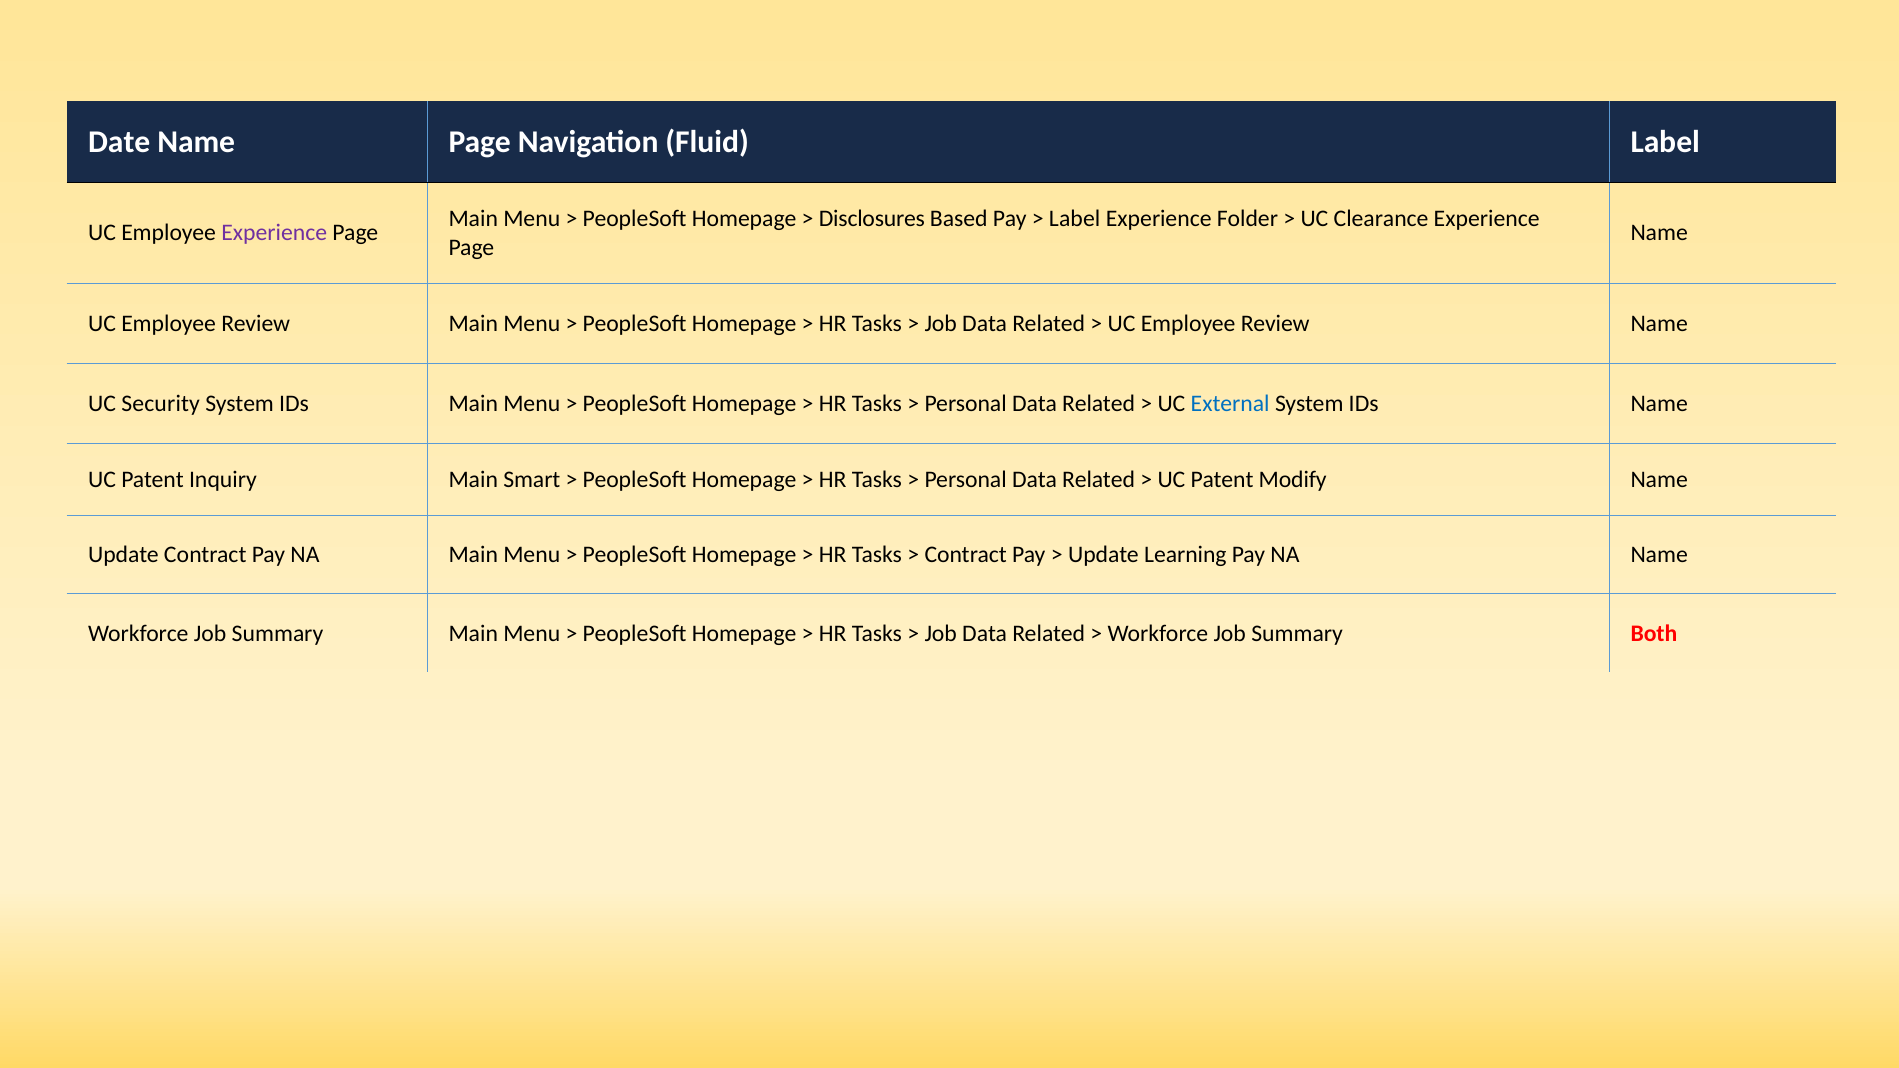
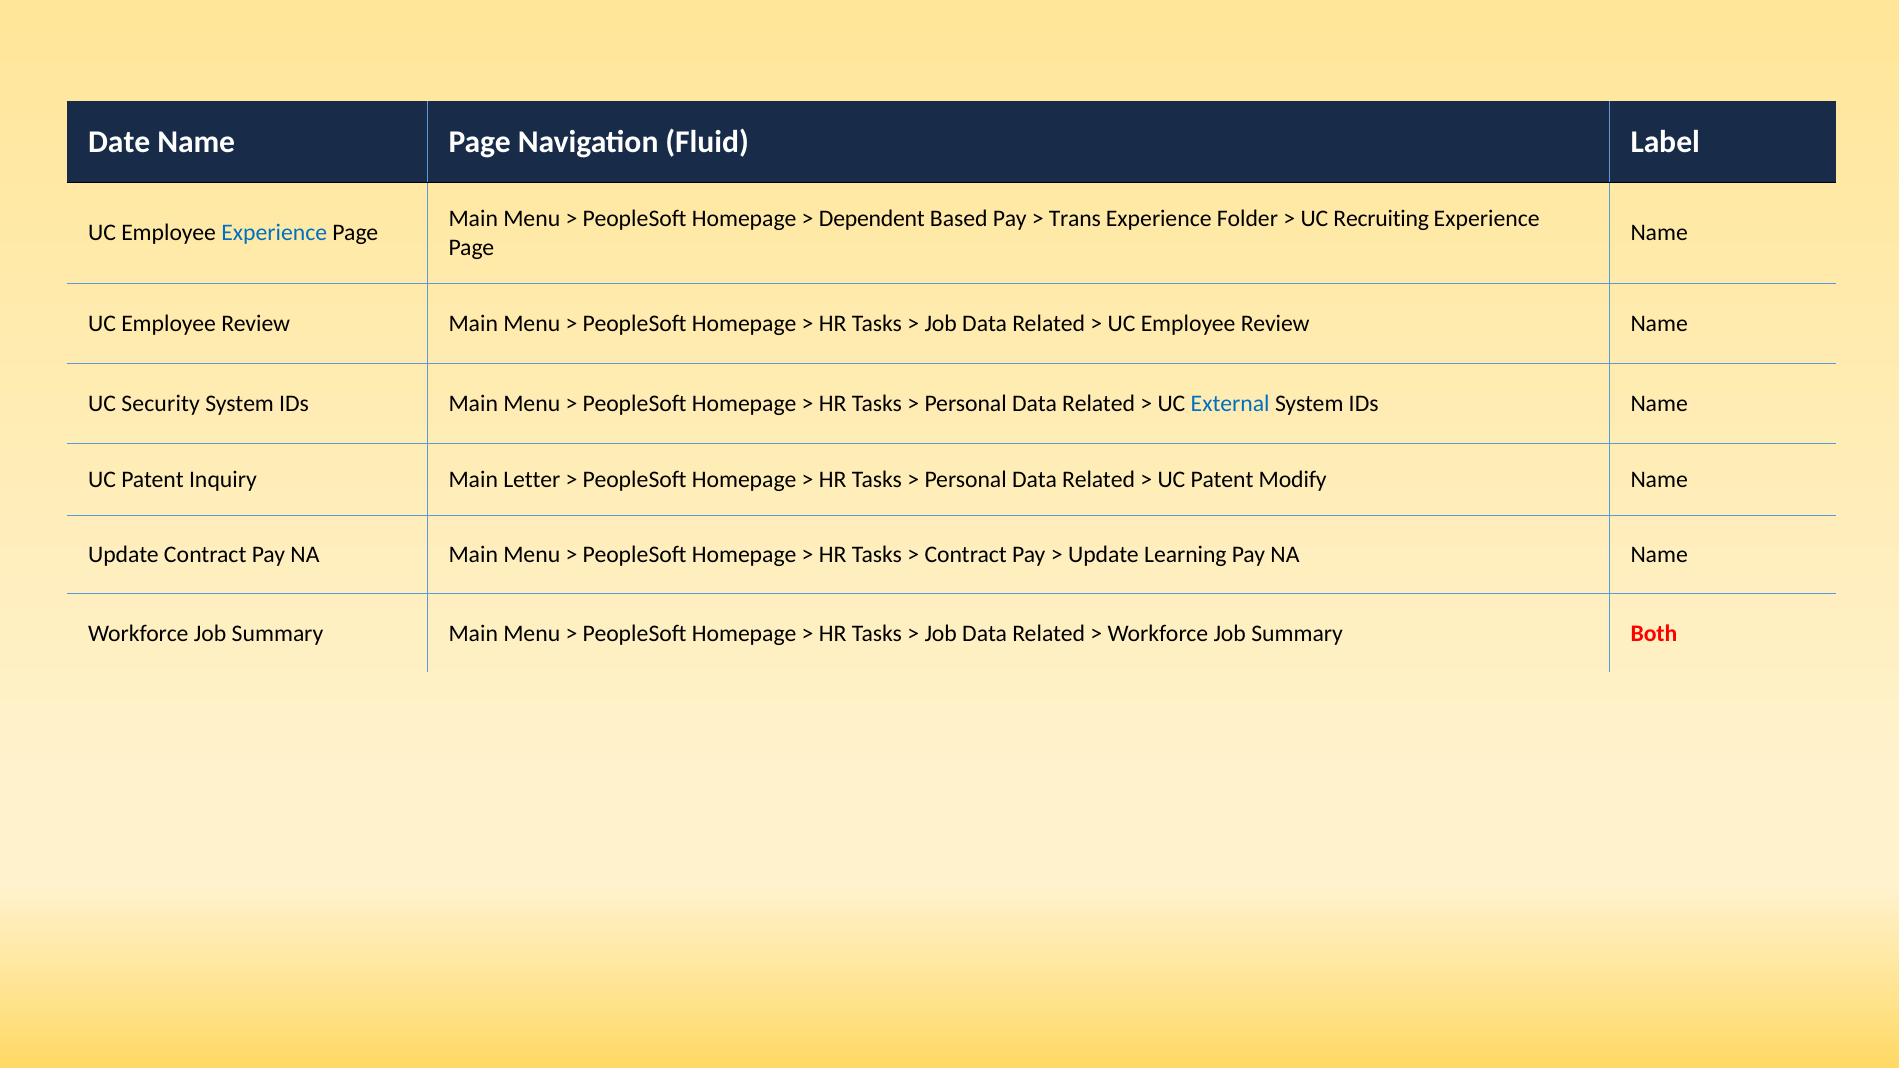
Disclosures: Disclosures -> Dependent (872, 219)
Label: Label -> Trans (1075, 219)
Clearance: Clearance -> Recruiting (1381, 219)
Experience colour: purple -> blue (274, 233)
Smart: Smart -> Letter (532, 480)
